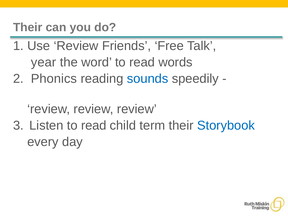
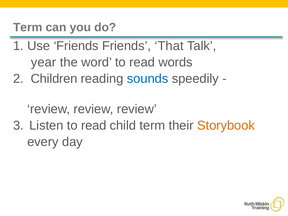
Their: Their -> Term (28, 27)
Use Review: Review -> Friends (76, 46)
Free: Free -> That (169, 46)
Phonics: Phonics -> Children (54, 79)
Storybook colour: blue -> orange (226, 125)
